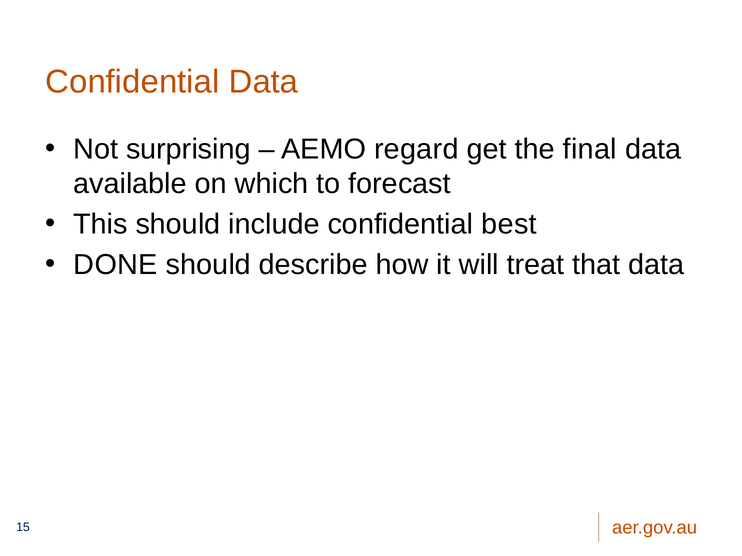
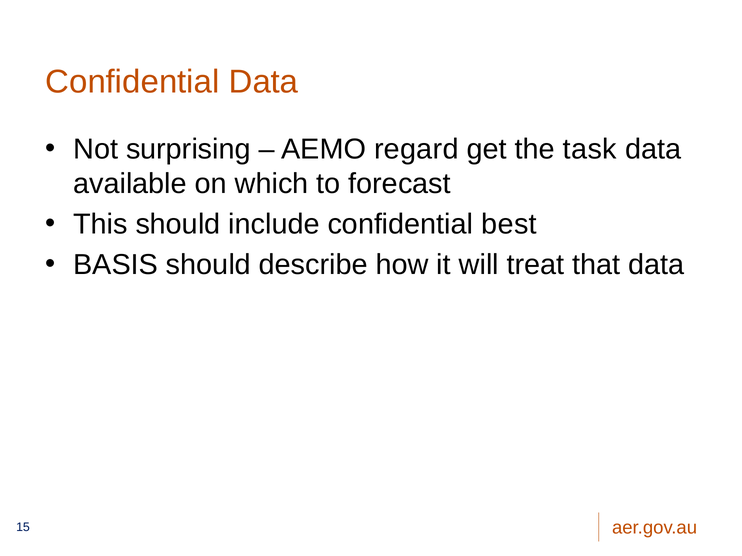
final: final -> task (590, 149)
DONE: DONE -> BASIS (116, 265)
